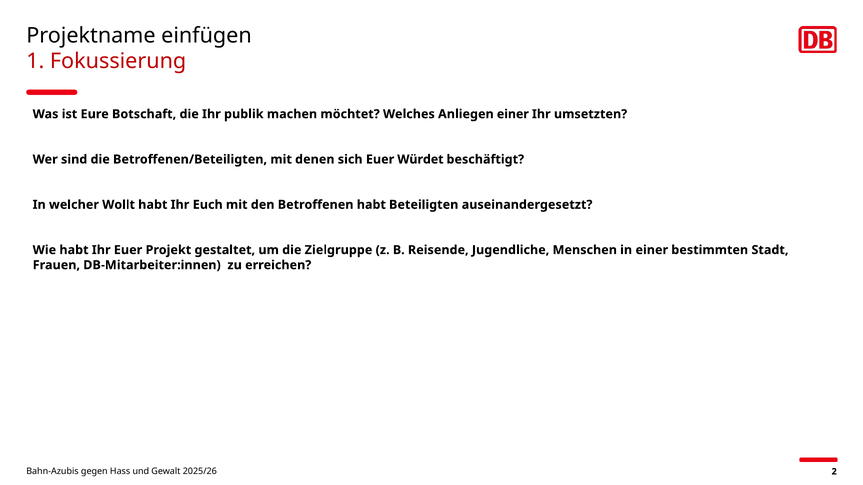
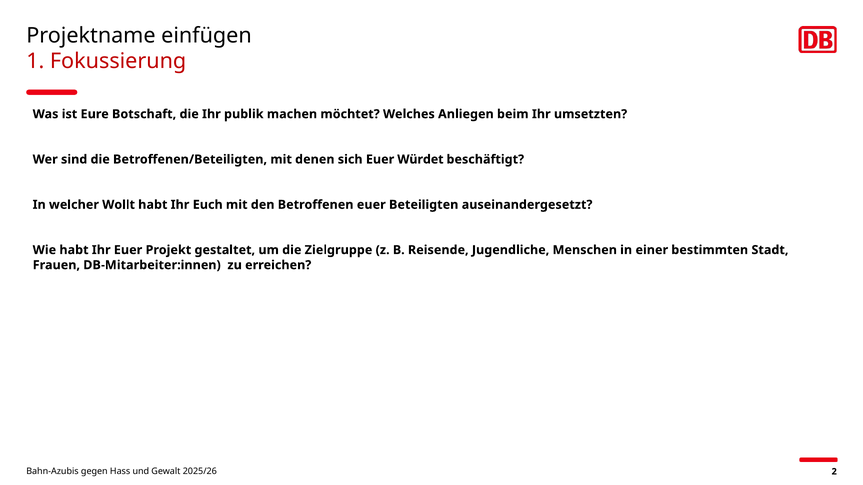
Anliegen einer: einer -> beim (513, 114)
Betroffenen habt: habt -> euer (371, 205)
